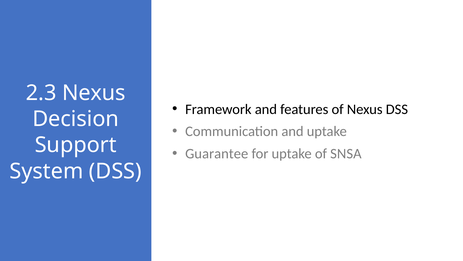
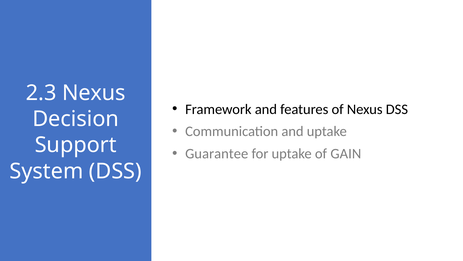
SNSA: SNSA -> GAIN (346, 153)
